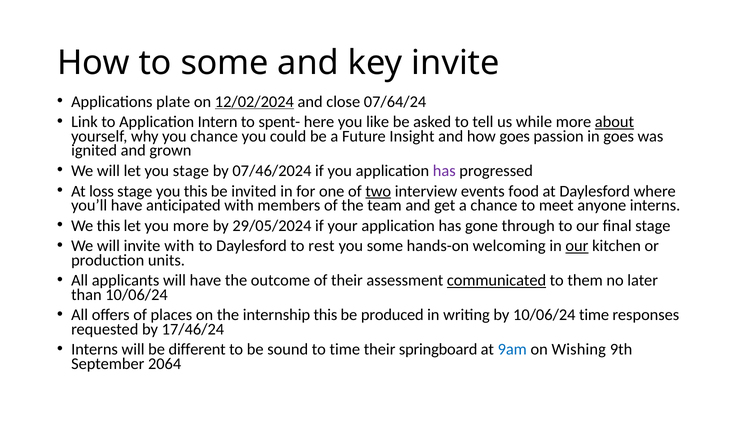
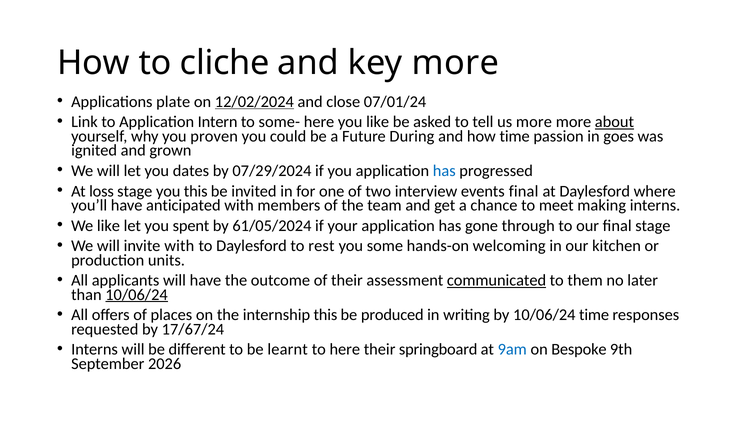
to some: some -> cliche (225, 63)
key invite: invite -> more (455, 63)
07/64/24: 07/64/24 -> 07/01/24 (395, 102)
spent-: spent- -> some- (279, 122)
us while: while -> more (534, 122)
you chance: chance -> proven (214, 136)
Insight: Insight -> During (412, 136)
how goes: goes -> time (515, 136)
you stage: stage -> dates (191, 171)
07/46/2024: 07/46/2024 -> 07/29/2024 (272, 171)
has colour: purple -> blue (444, 171)
two underline: present -> none (378, 191)
events food: food -> final (524, 191)
anyone: anyone -> making (602, 205)
We this: this -> like (108, 226)
you more: more -> spent (191, 226)
29/05/2024: 29/05/2024 -> 61/05/2024 (272, 226)
our underline: present -> none (577, 246)
10/06/24 underline: none -> present (137, 295)
17/46/24: 17/46/24 -> 17/67/24 (193, 329)
sound: sound -> learnt (288, 350)
to time: time -> here (345, 350)
Wishing: Wishing -> Bespoke (579, 350)
2064: 2064 -> 2026 (165, 364)
